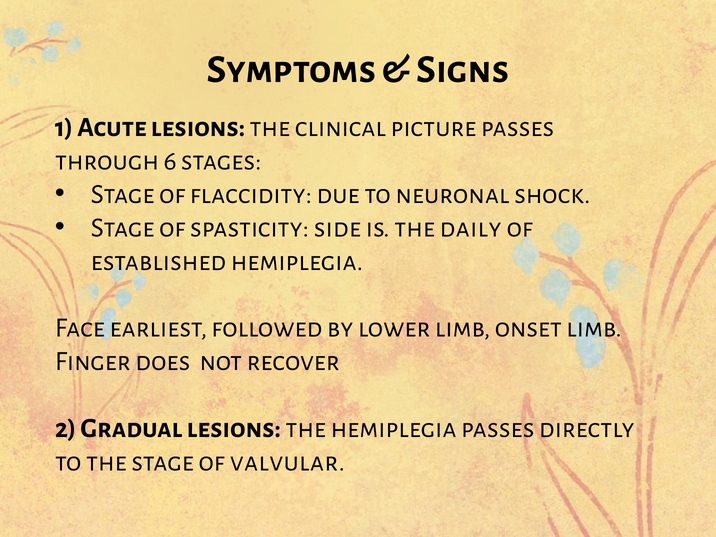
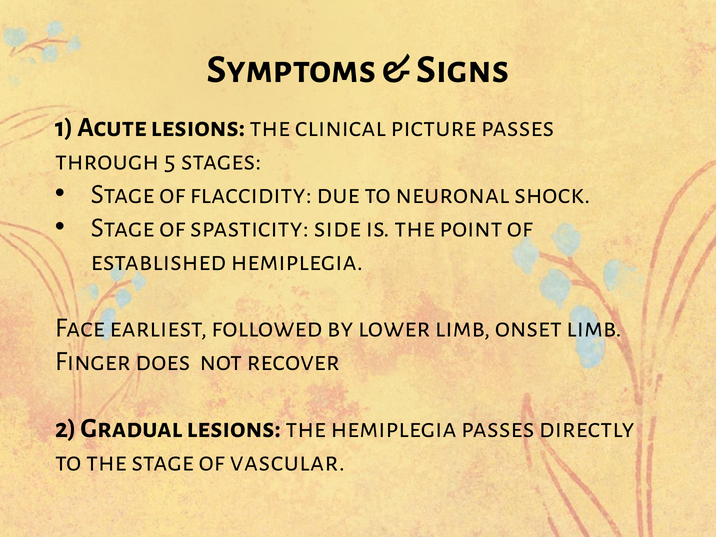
6: 6 -> 5 (170, 161)
daily: daily -> point (471, 227)
valvular: valvular -> vascular (287, 462)
